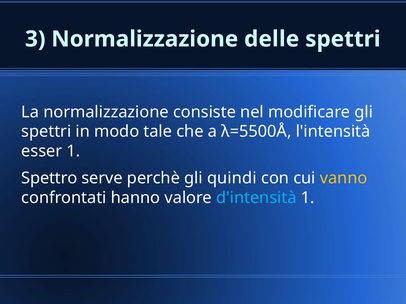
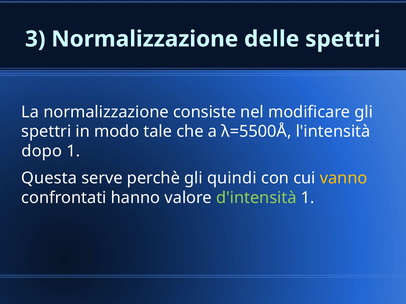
esser: esser -> dopo (42, 151)
Spettro: Spettro -> Questa (49, 178)
d'intensità colour: light blue -> light green (256, 198)
